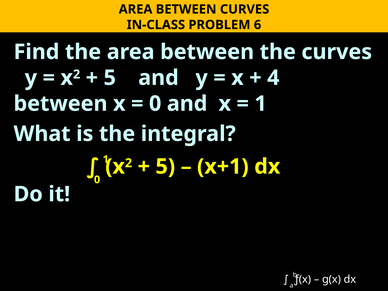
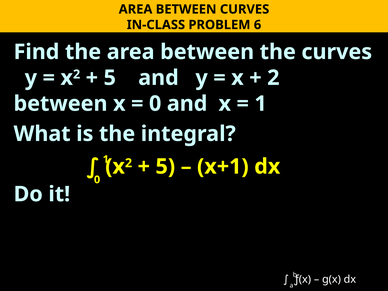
4: 4 -> 2 (273, 78)
